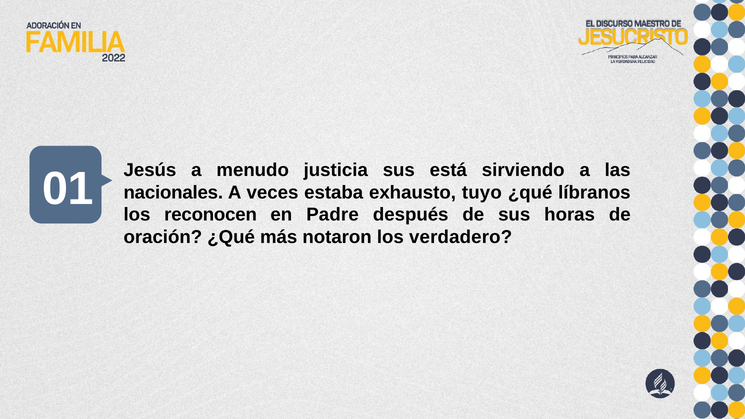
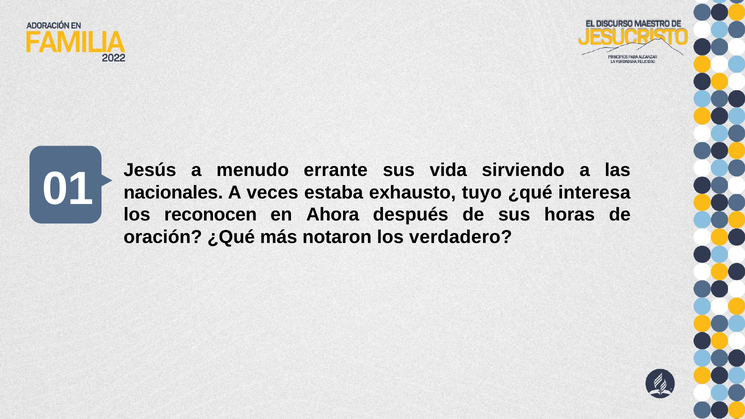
justicia: justicia -> errante (336, 170)
está: está -> vida (448, 170)
líbranos: líbranos -> interesa (594, 192)
Padre: Padre -> Ahora (333, 215)
